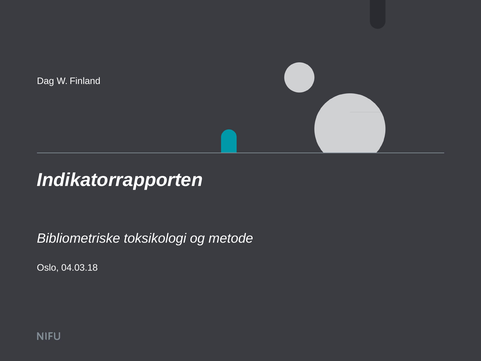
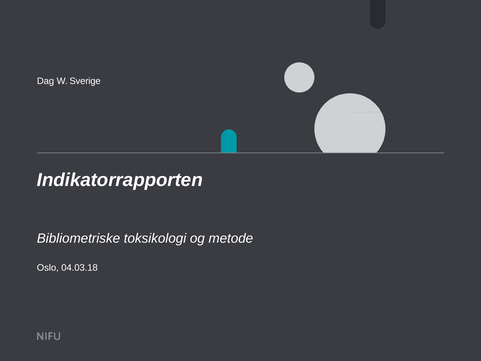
Finland: Finland -> Sverige (85, 81)
